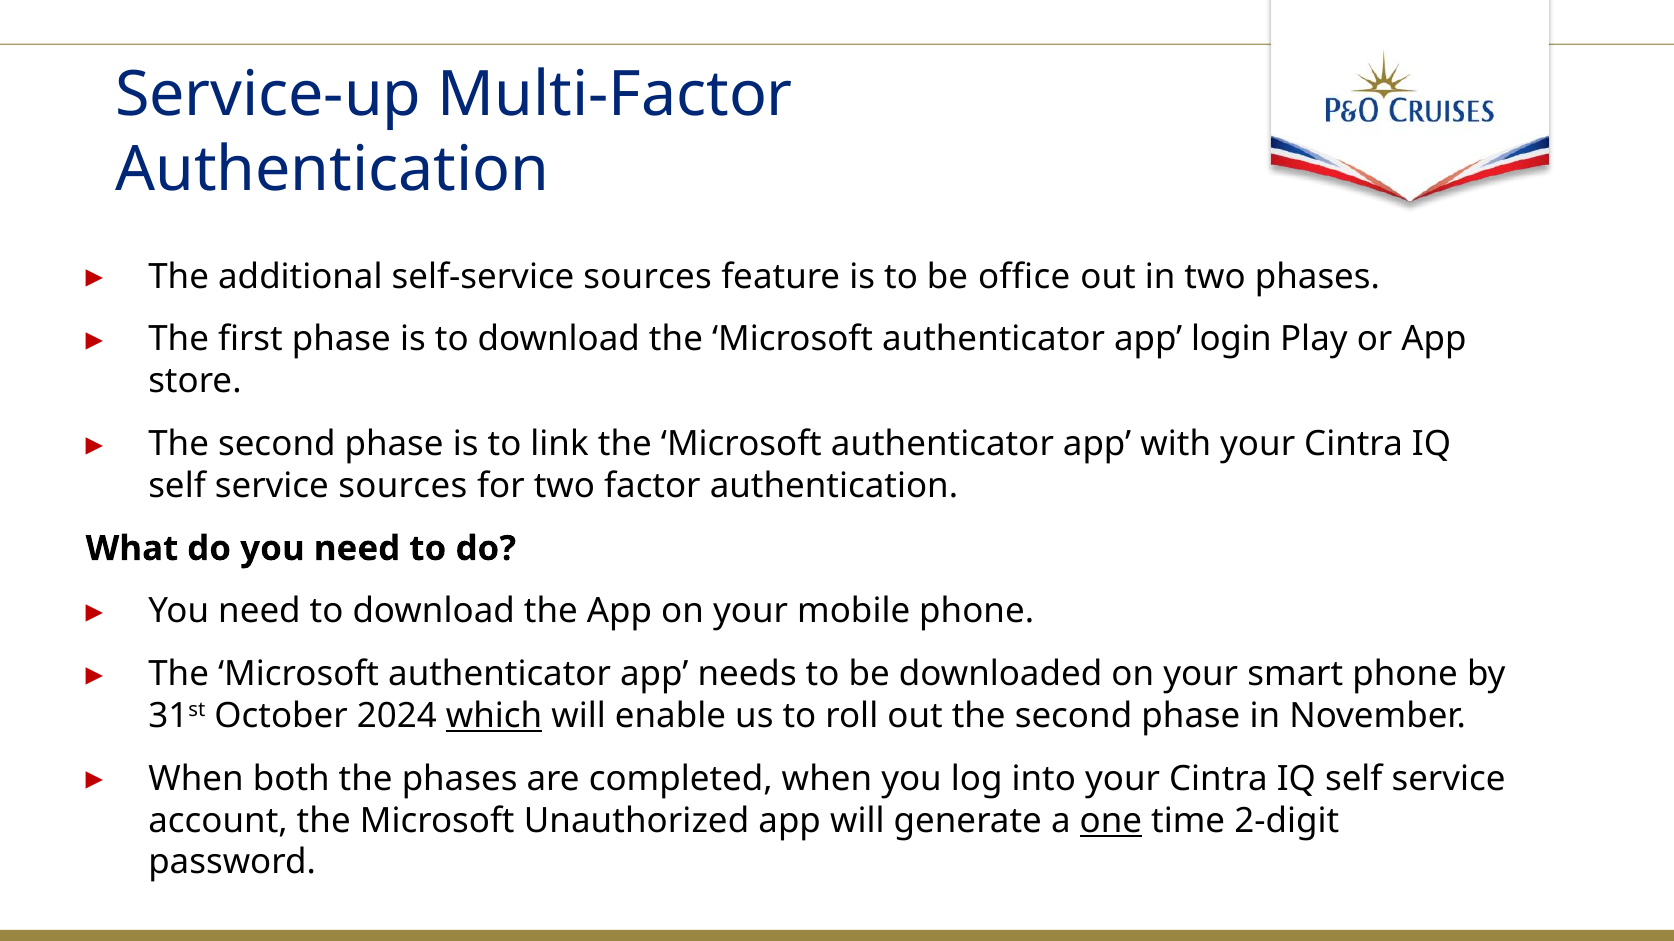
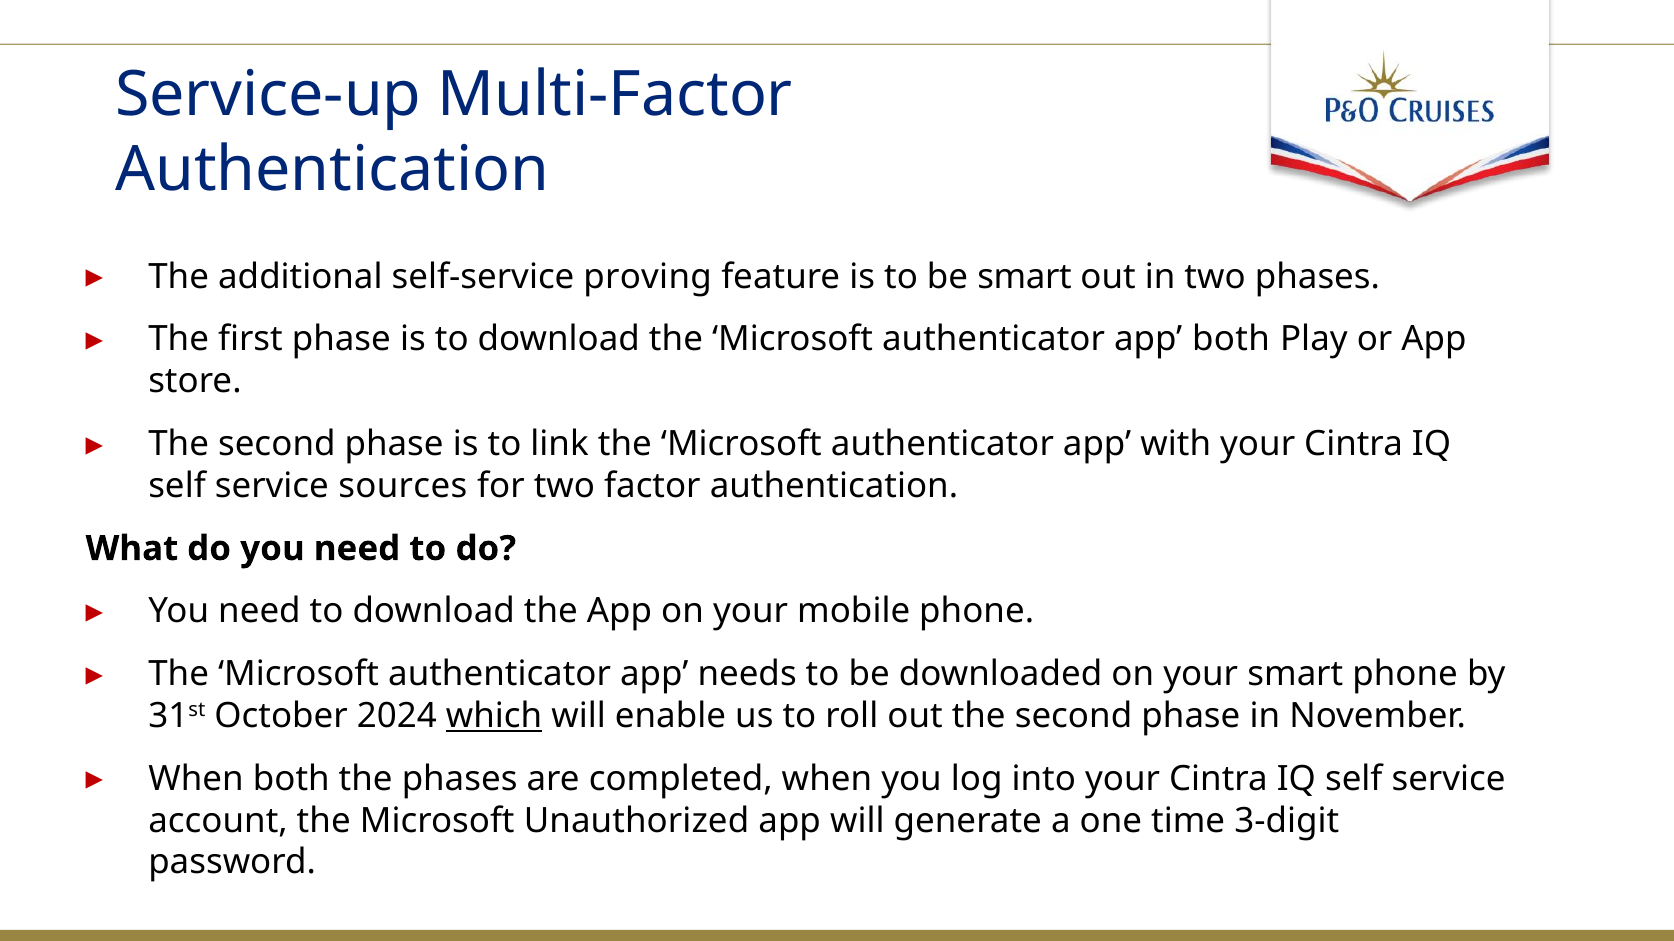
self-service sources: sources -> proving (648, 277)
be office: office -> smart (1025, 277)
app login: login -> both (1231, 340)
one underline: present -> none (1111, 821)
2-digit: 2-digit -> 3-digit (1287, 821)
